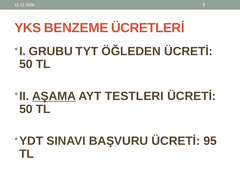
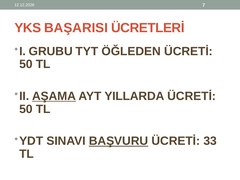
BENZEME: BENZEME -> BAŞARISI (76, 28)
TESTLERI: TESTLERI -> YILLARDA (134, 96)
BAŞVURU underline: none -> present (119, 141)
95: 95 -> 33 (210, 141)
